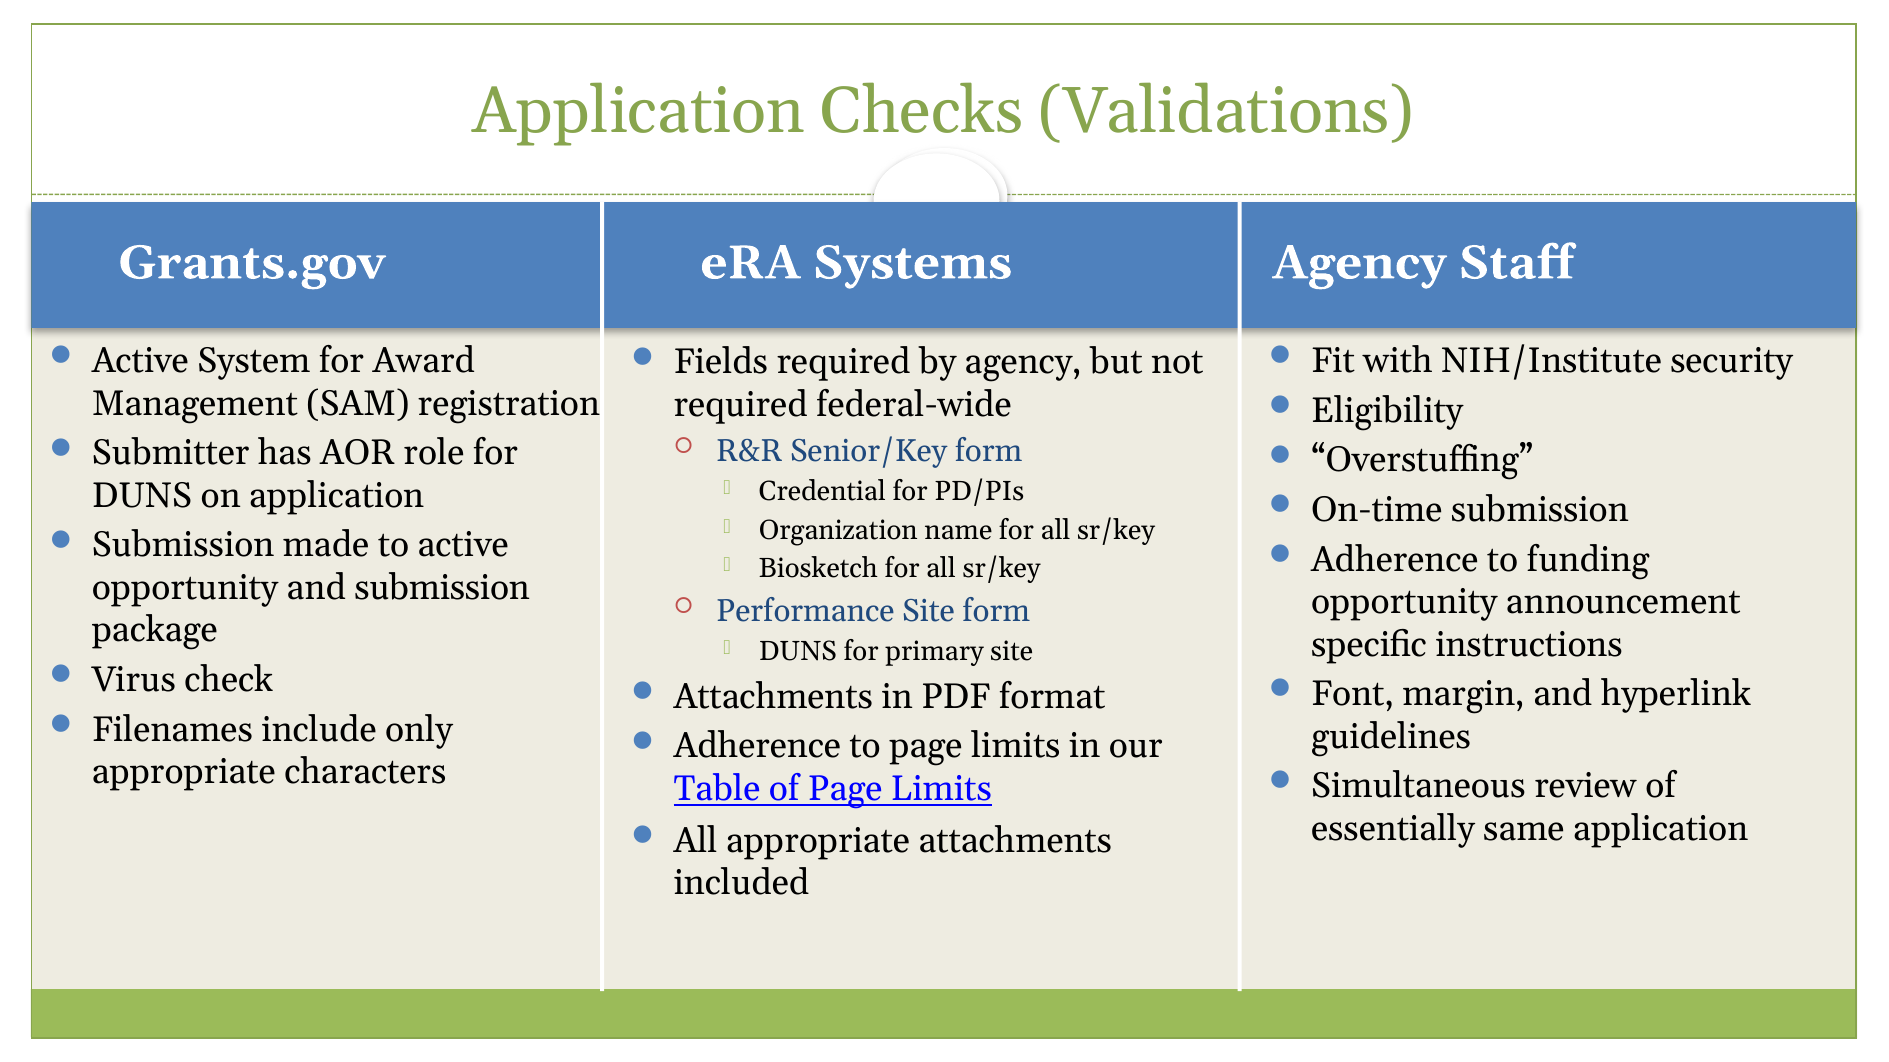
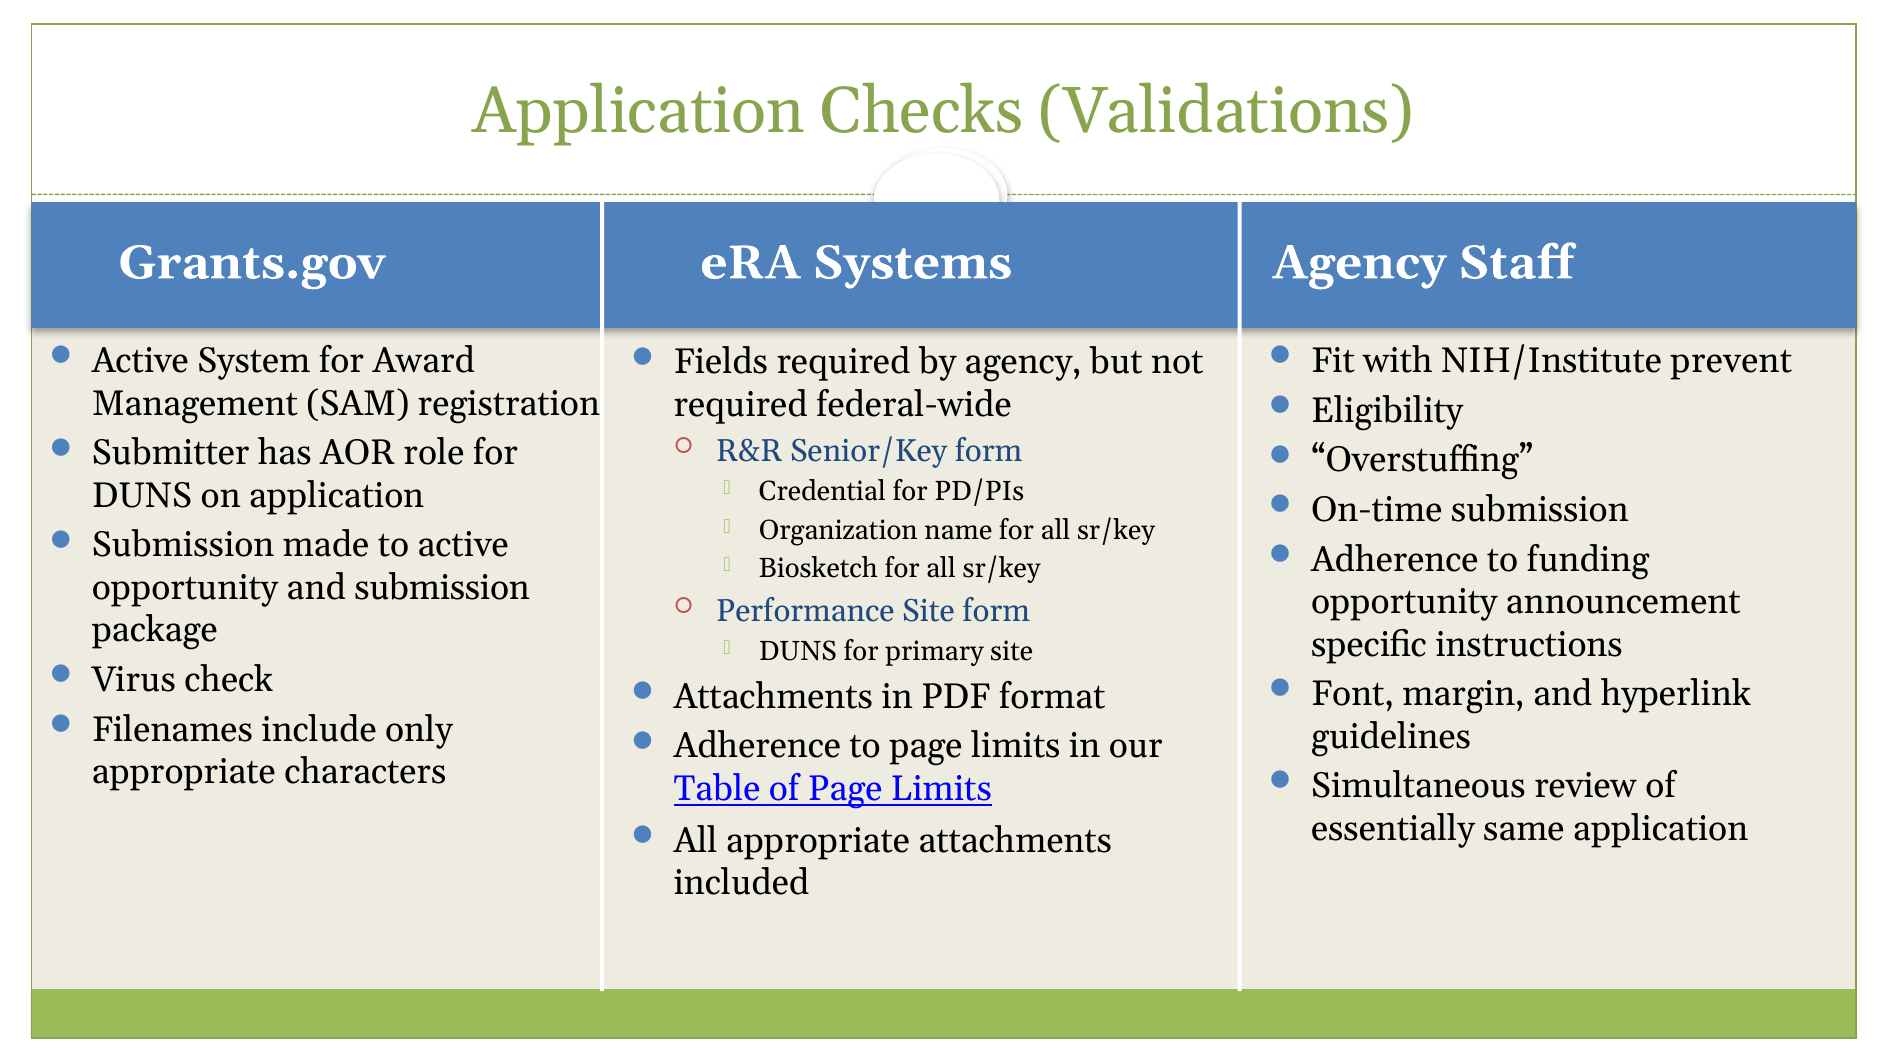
security: security -> prevent (1731, 361)
